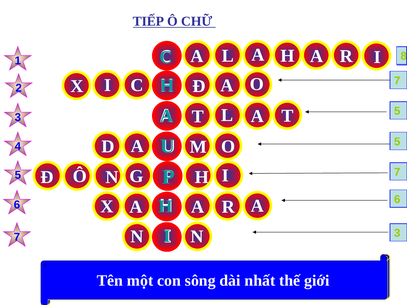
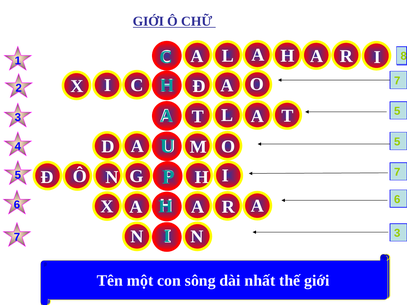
TIẾP: TIẾP -> GIỚI (148, 21)
